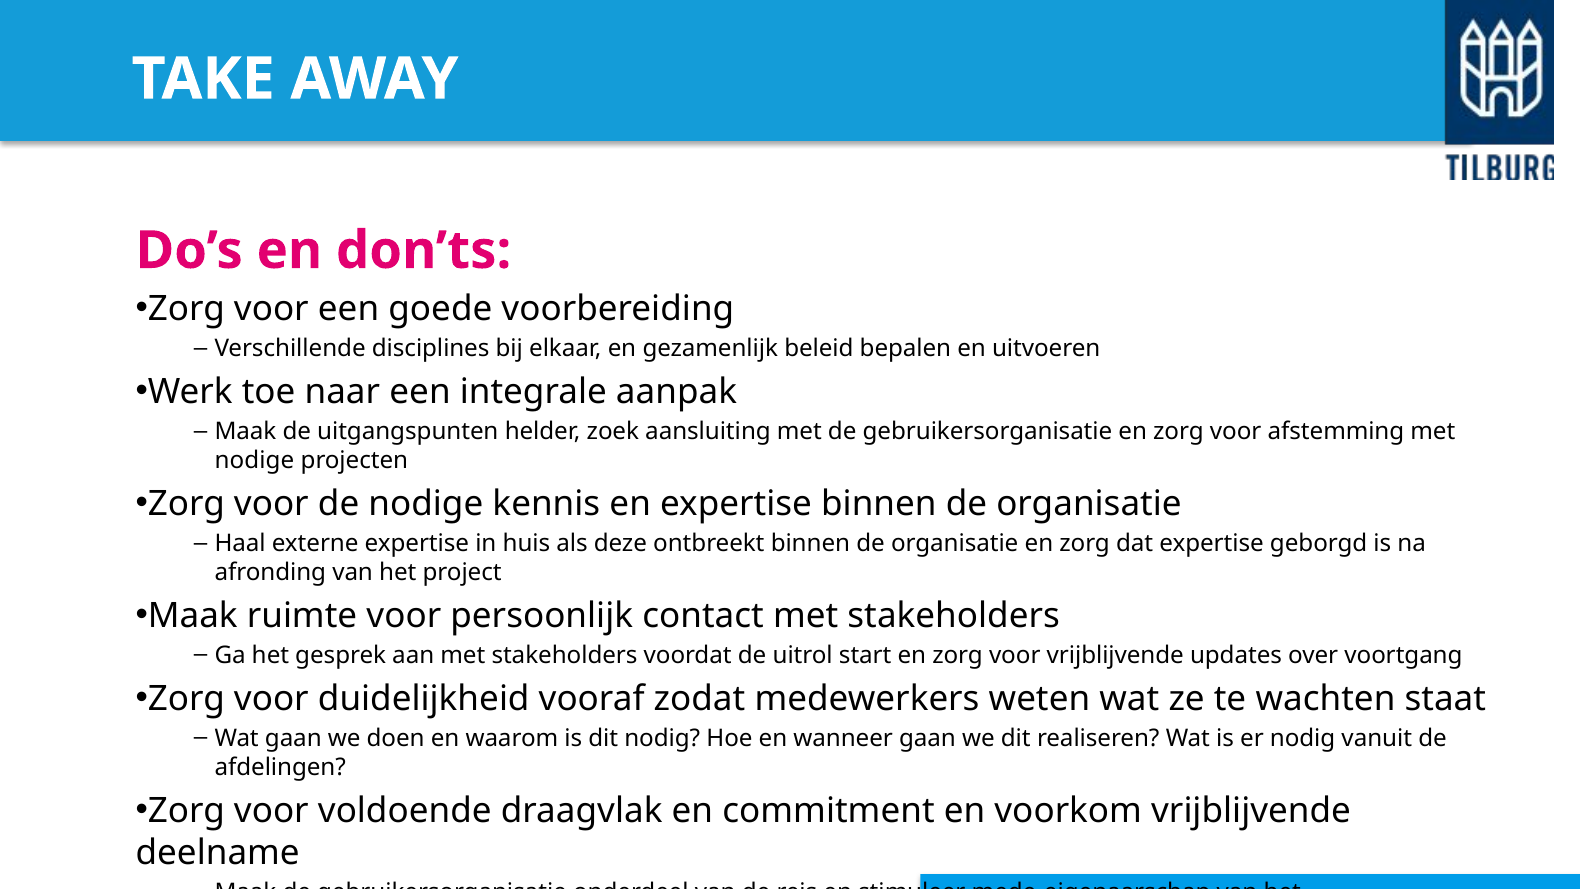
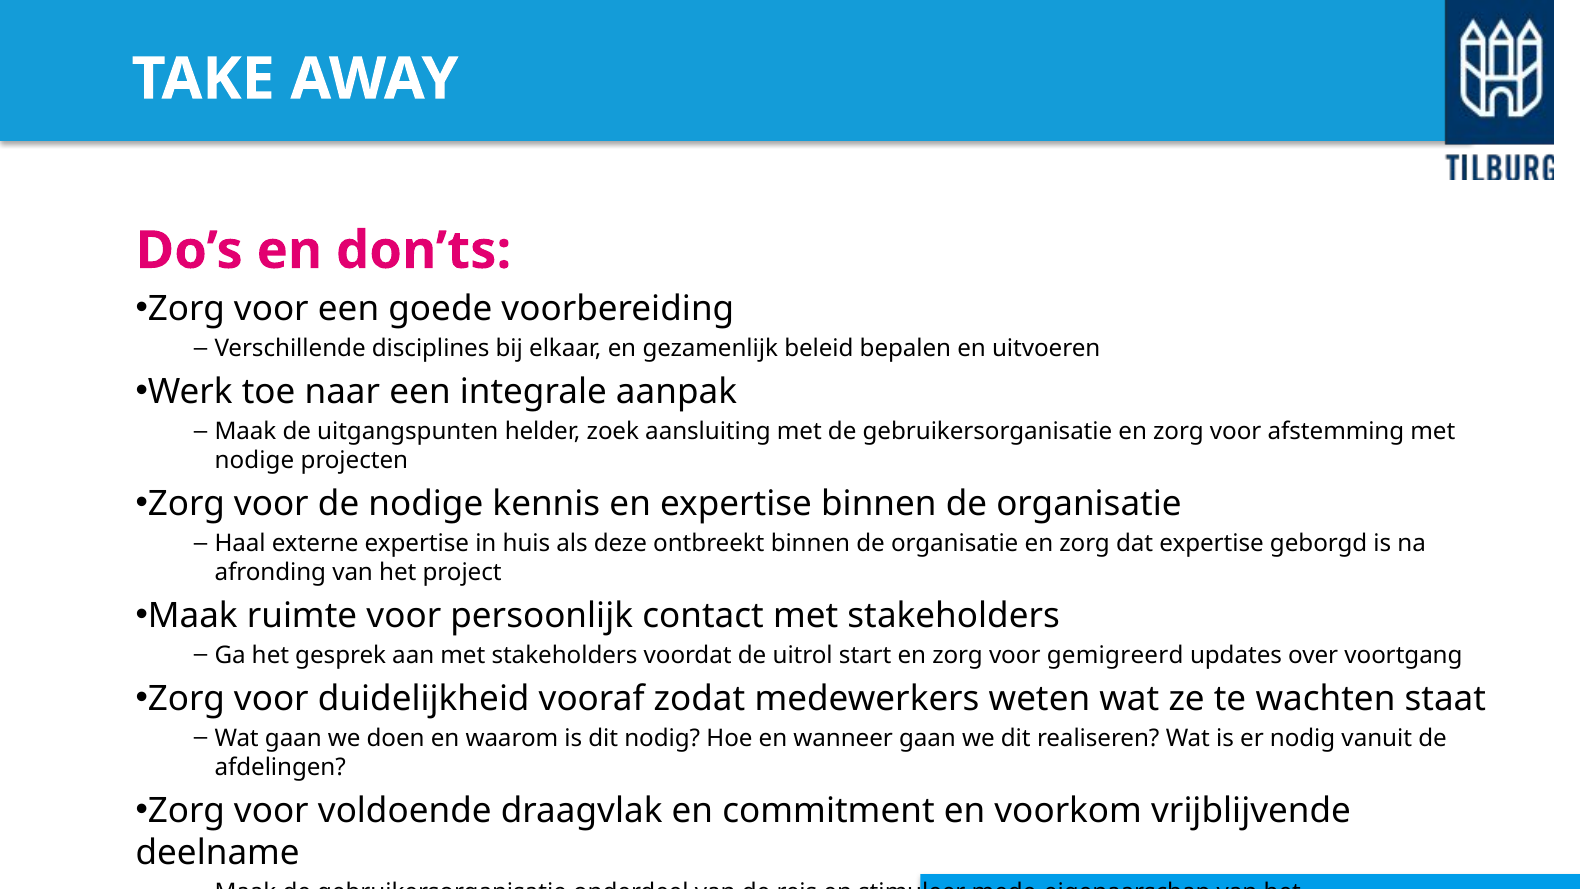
voor vrijblijvende: vrijblijvende -> gemigreerd (1115, 655)
